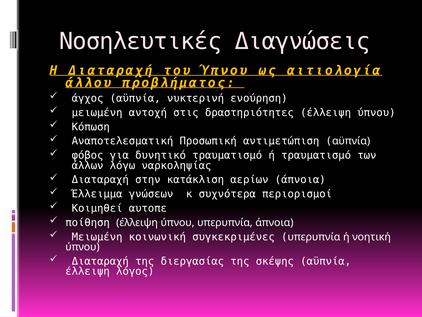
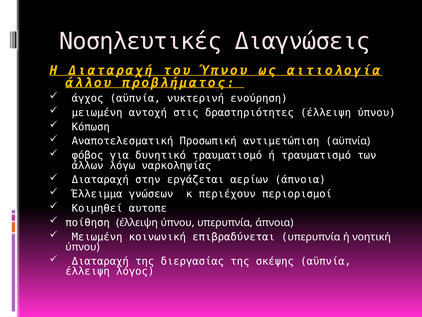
κατάκλιση: κατάκλιση -> εργάζεται (196, 180)
συχνότερα: συχνότερα -> περιέχουν (227, 194)
συγκεκριμένες: συγκεκριμένες -> επιβραδύνεται (234, 237)
